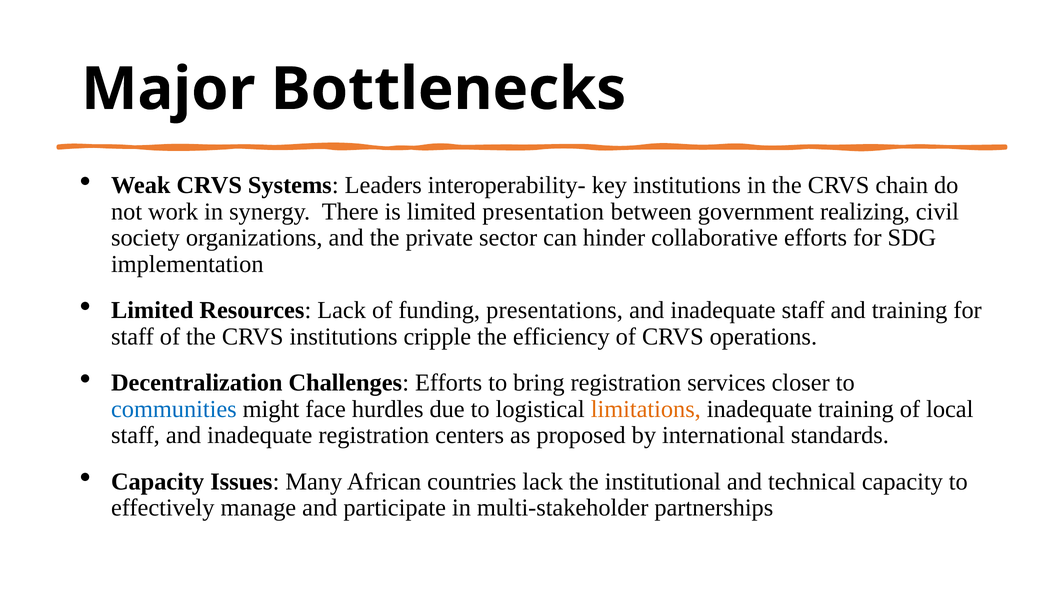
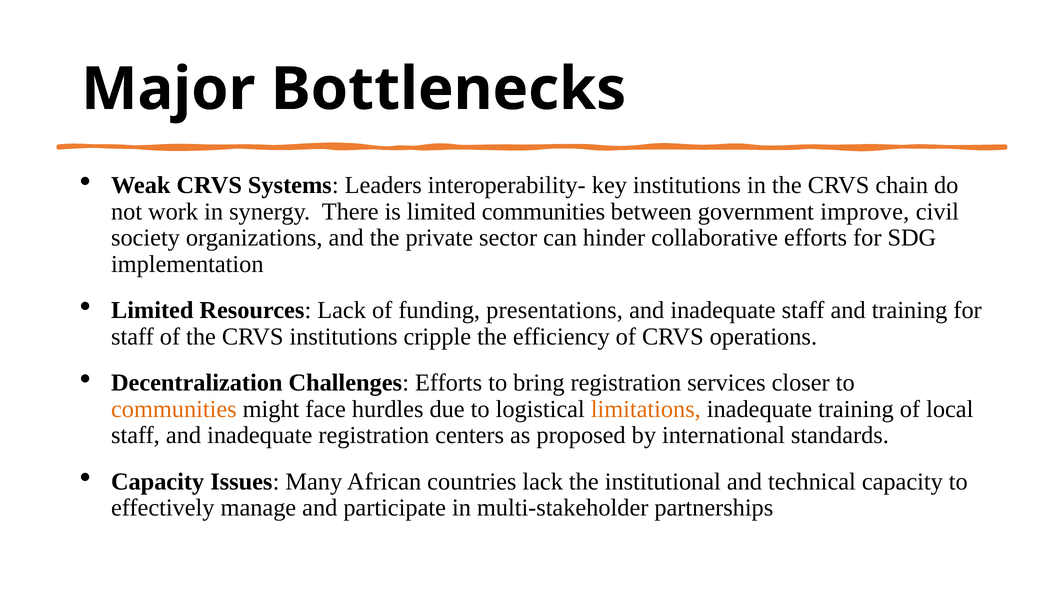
limited presentation: presentation -> communities (543, 212)
realizing: realizing -> improve (865, 212)
communities colour: blue -> orange (174, 409)
